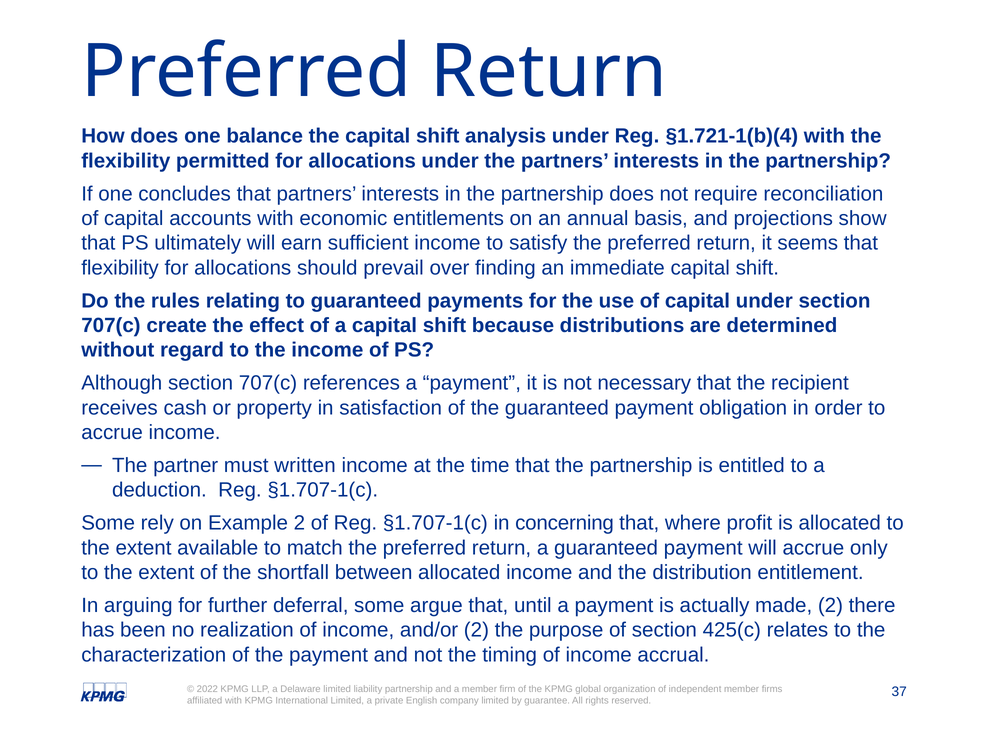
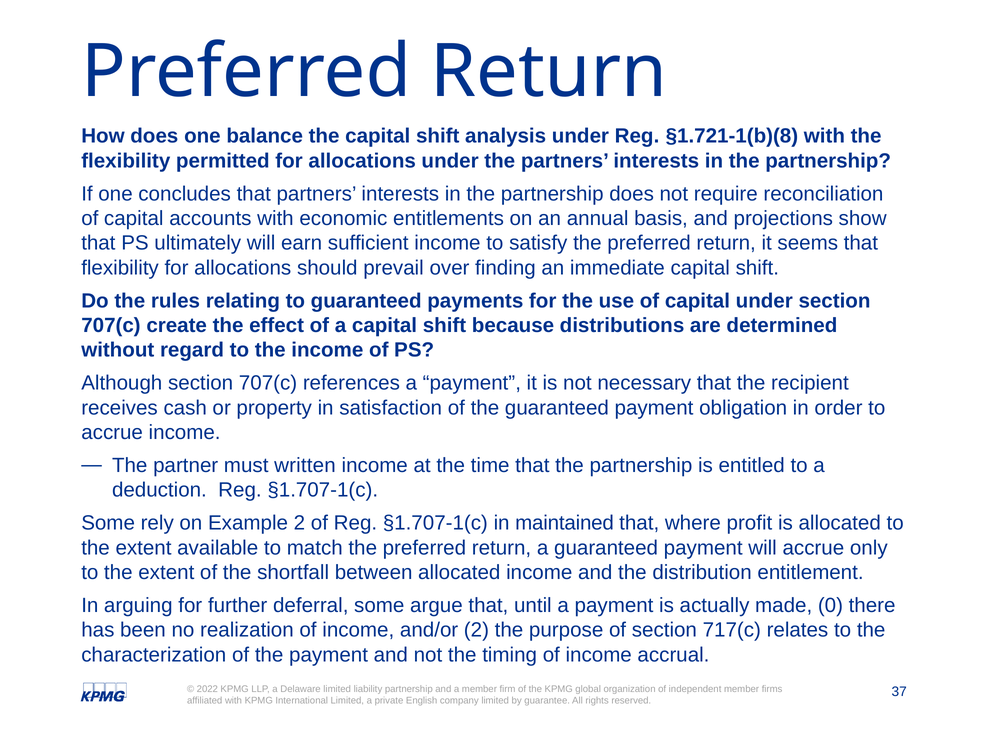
§1.721-1(b)(4: §1.721-1(b)(4 -> §1.721-1(b)(8 (732, 136)
concerning: concerning -> maintained (565, 523)
made 2: 2 -> 0 (830, 605)
425(c: 425(c -> 717(c (732, 630)
